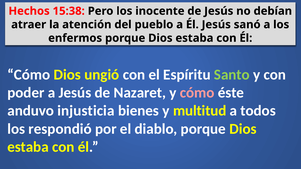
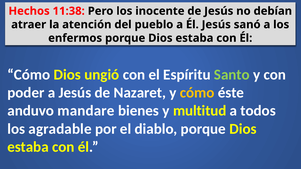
15:38: 15:38 -> 11:38 (69, 11)
cómo colour: pink -> yellow (197, 93)
injusticia: injusticia -> mandare (86, 111)
respondió: respondió -> agradable (60, 129)
